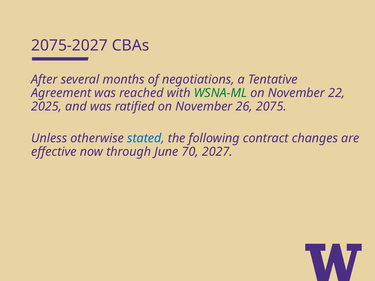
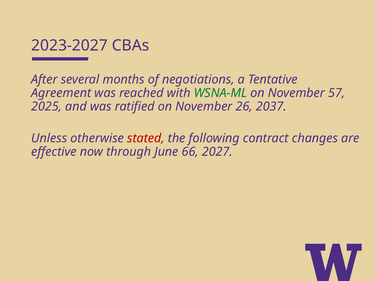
2075-2027: 2075-2027 -> 2023-2027 (69, 46)
22: 22 -> 57 (337, 93)
2075: 2075 -> 2037 (271, 106)
stated colour: blue -> red (146, 138)
70: 70 -> 66 (190, 152)
